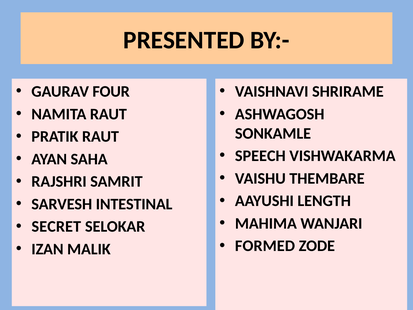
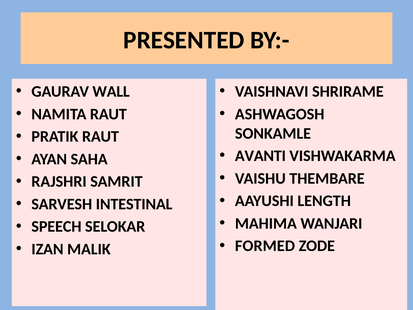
FOUR: FOUR -> WALL (111, 91)
SPEECH: SPEECH -> AVANTI (260, 156)
SECRET: SECRET -> SPEECH (56, 226)
